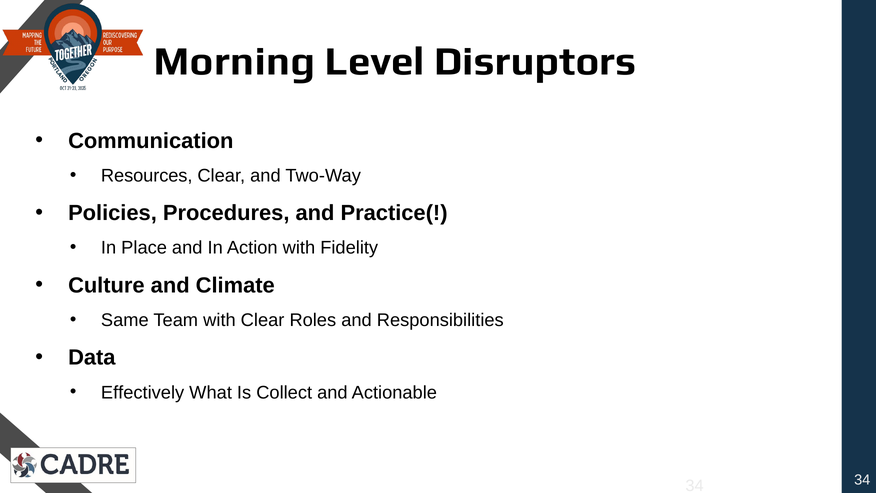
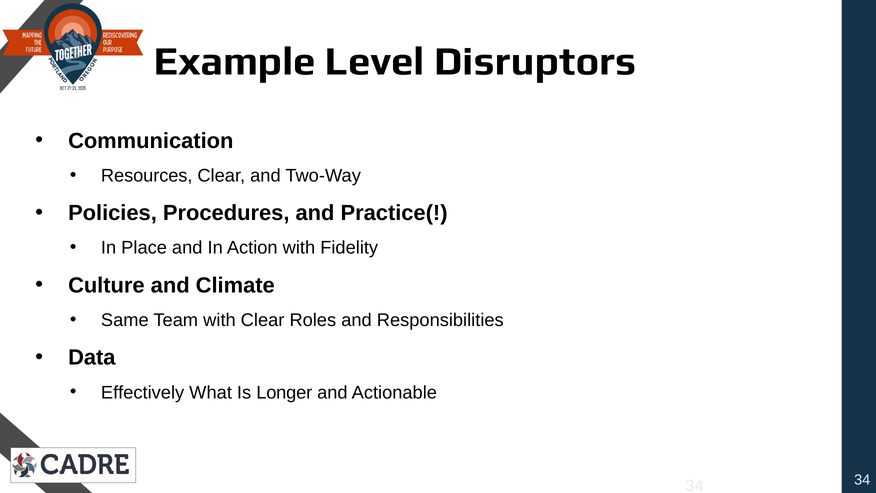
Morning: Morning -> Example (235, 61)
Collect: Collect -> Longer (284, 392)
